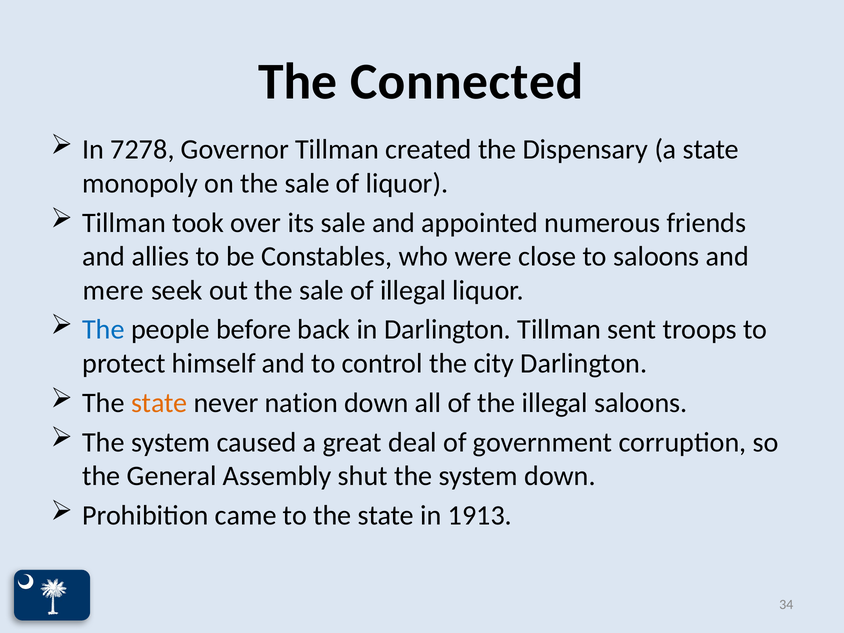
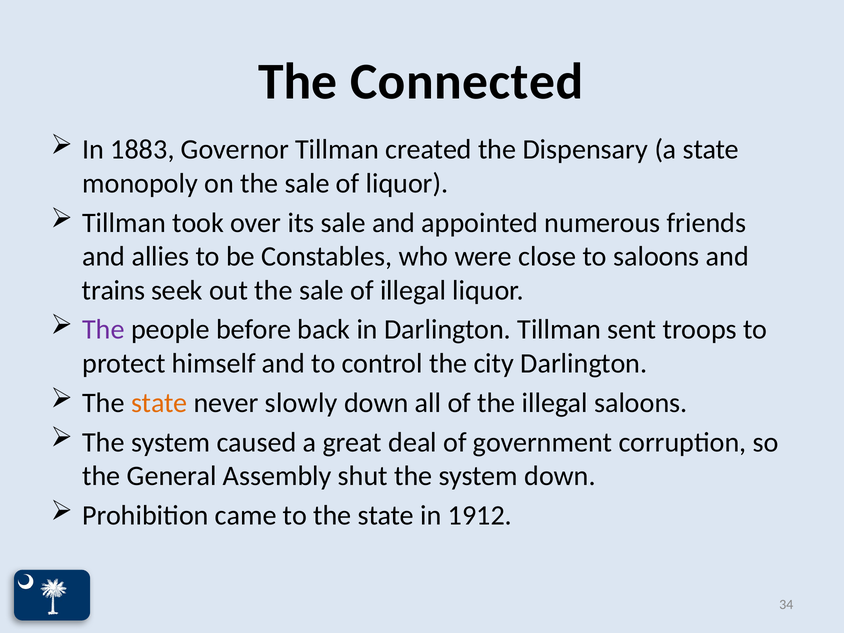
7278: 7278 -> 1883 (142, 150)
mere: mere -> trains (114, 290)
The colour: blue -> purple (104, 330)
nation: nation -> slowly (301, 403)
1913: 1913 -> 1912 (480, 515)
